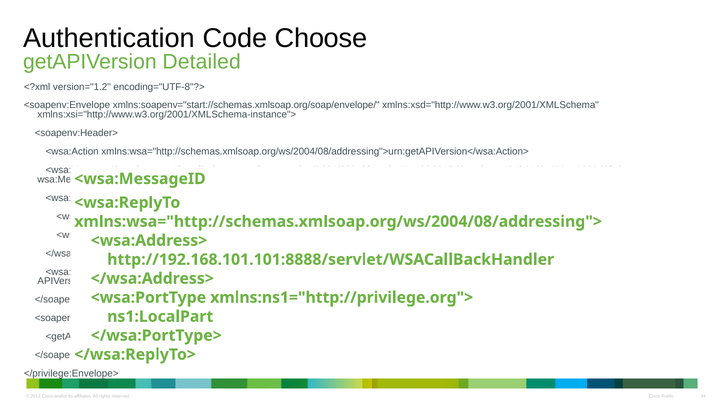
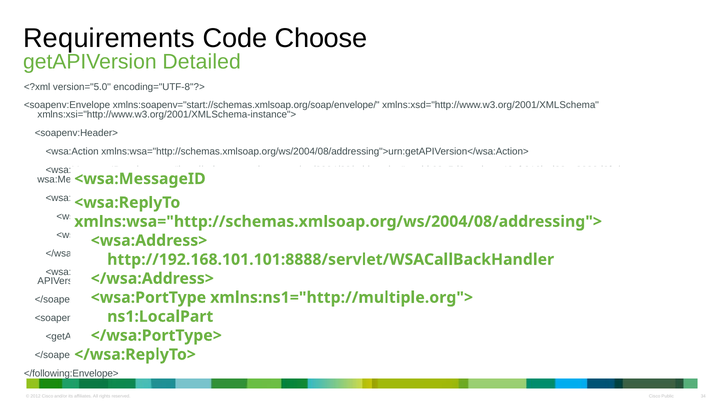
Authentication: Authentication -> Requirements (109, 38)
version="1.2: version="1.2 -> version="5.0 (82, 87)
xmlns:ns1="http://privilege.org">: xmlns:ns1="http://privilege.org"> -> xmlns:ns1="http://multiple.org"> (342, 298)
</privilege:Envelope>: </privilege:Envelope> -> </following:Envelope> (71, 374)
